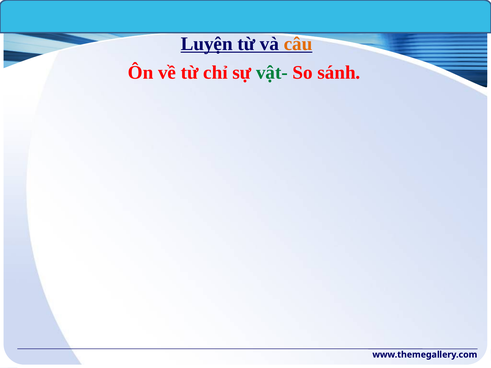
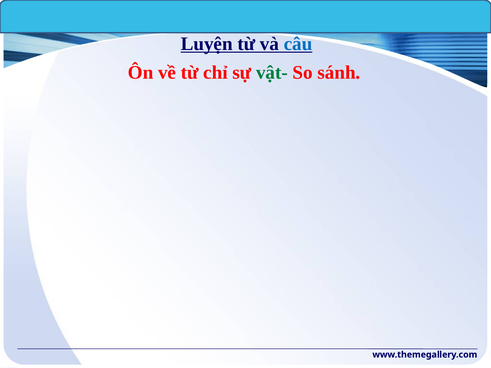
câu colour: orange -> blue (298, 44)
